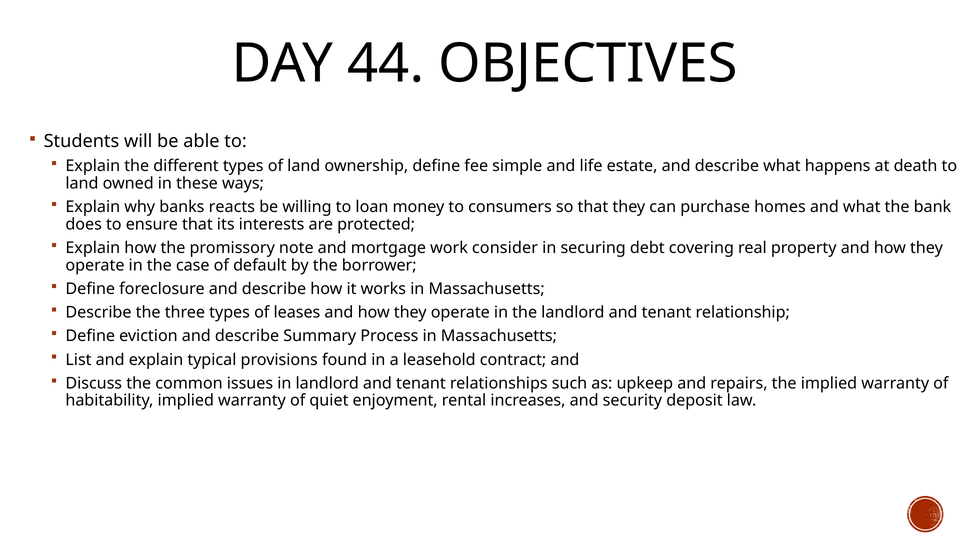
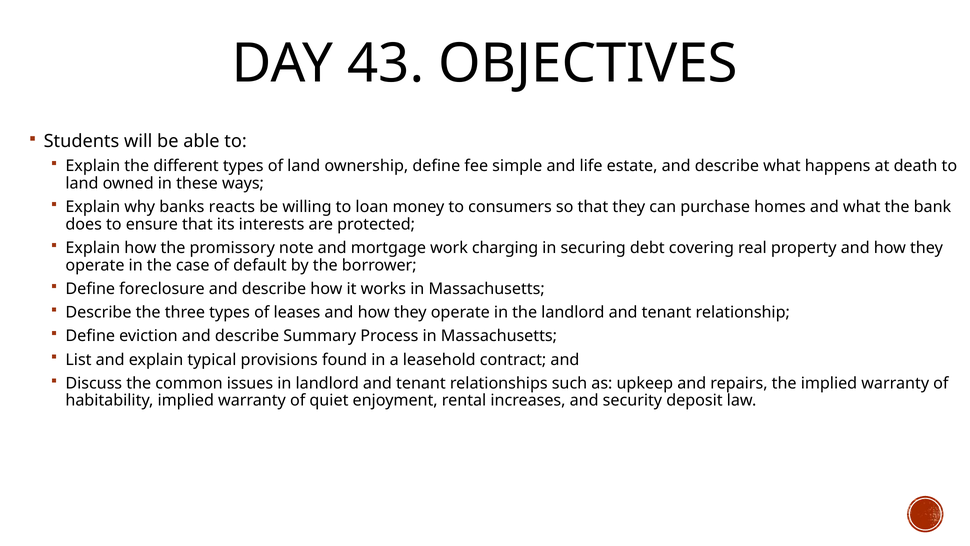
44: 44 -> 43 (386, 64)
consider: consider -> charging (505, 248)
